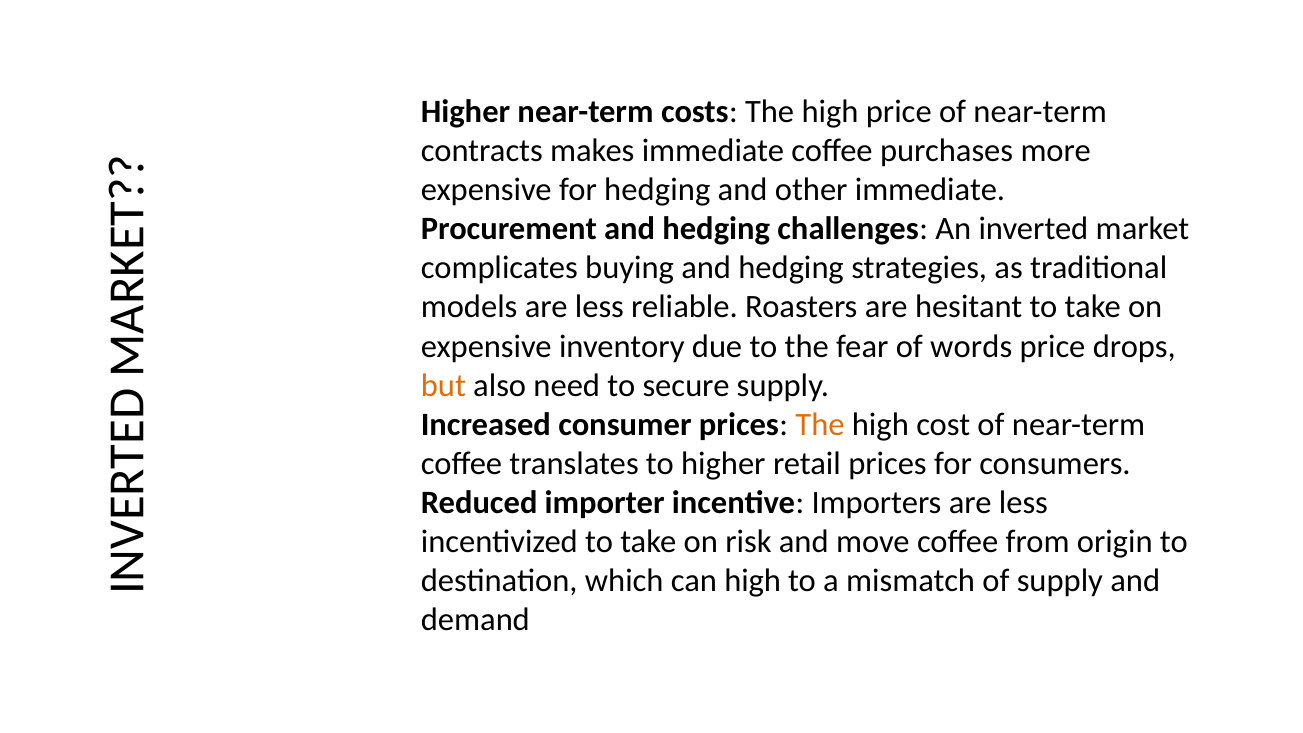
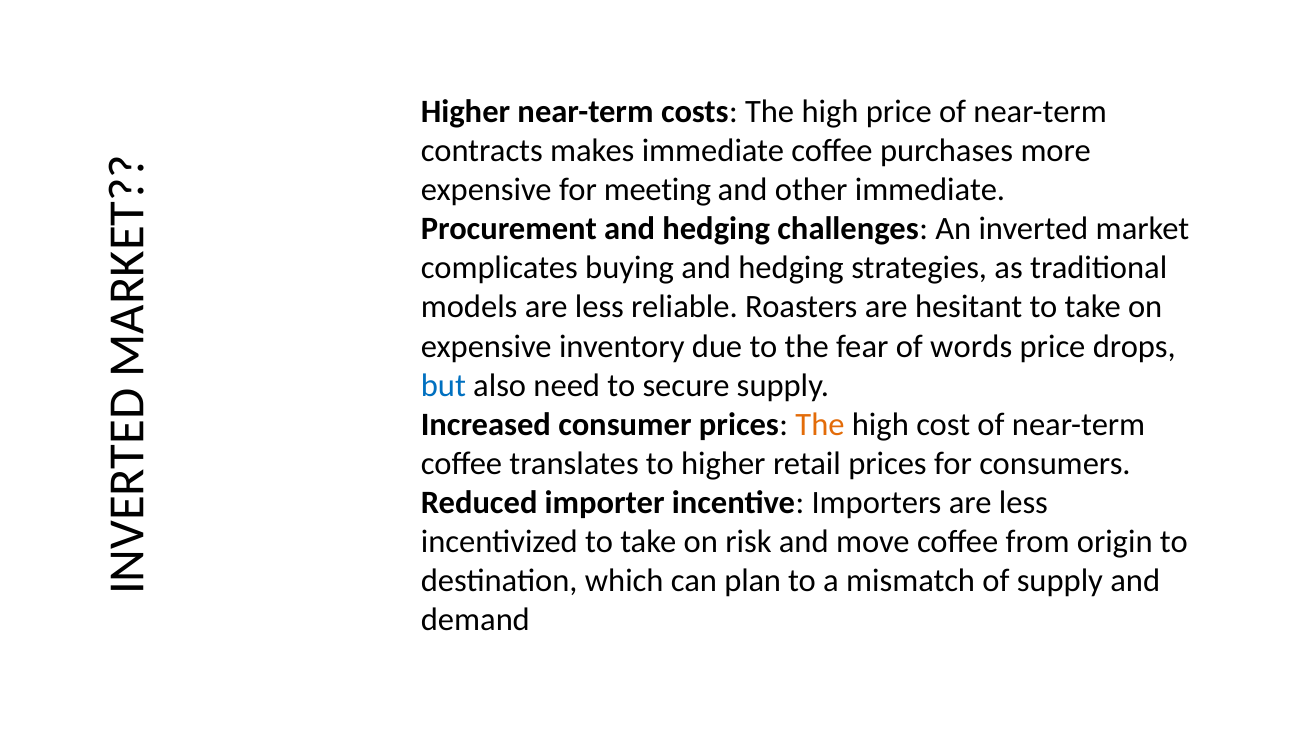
for hedging: hedging -> meeting (658, 190)
but colour: orange -> blue (443, 385)
can high: high -> plan (753, 581)
